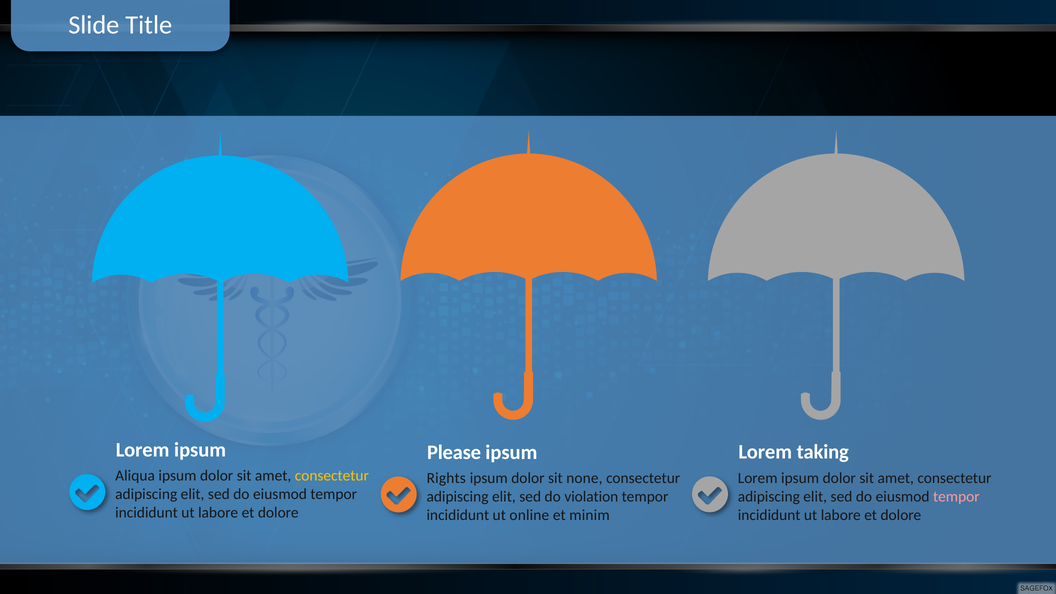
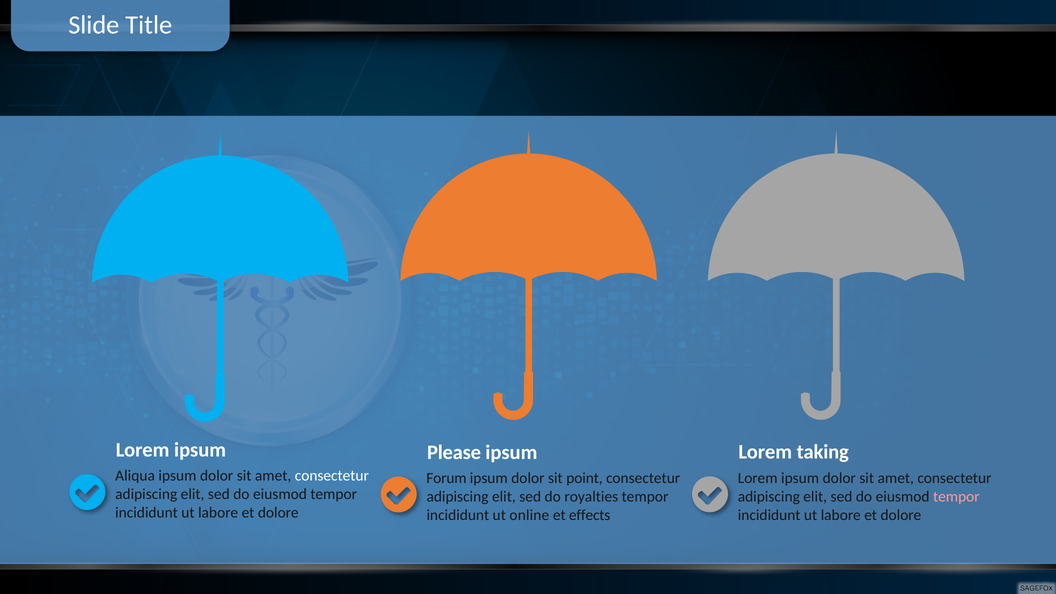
consectetur colour: yellow -> white (332, 476)
Rights: Rights -> Forum (446, 478)
none: none -> point (584, 478)
violation: violation -> royalties (591, 497)
minim: minim -> effects (590, 515)
